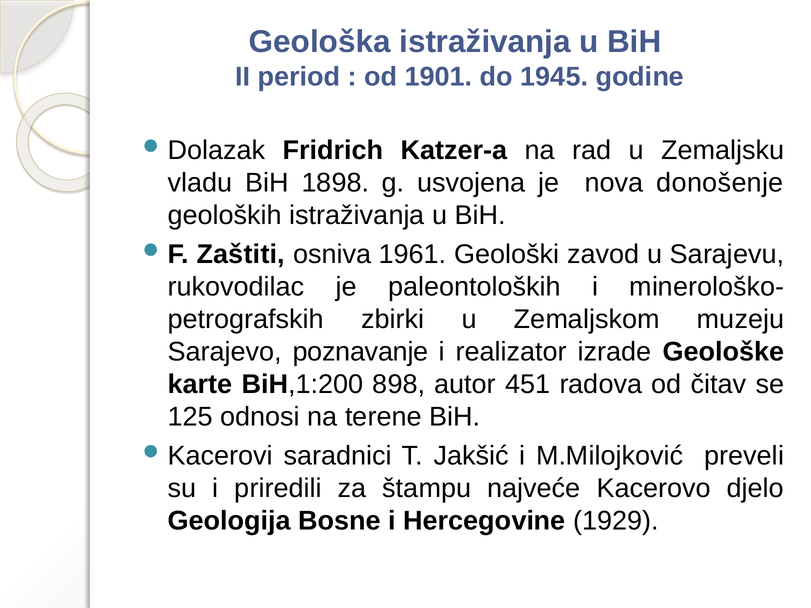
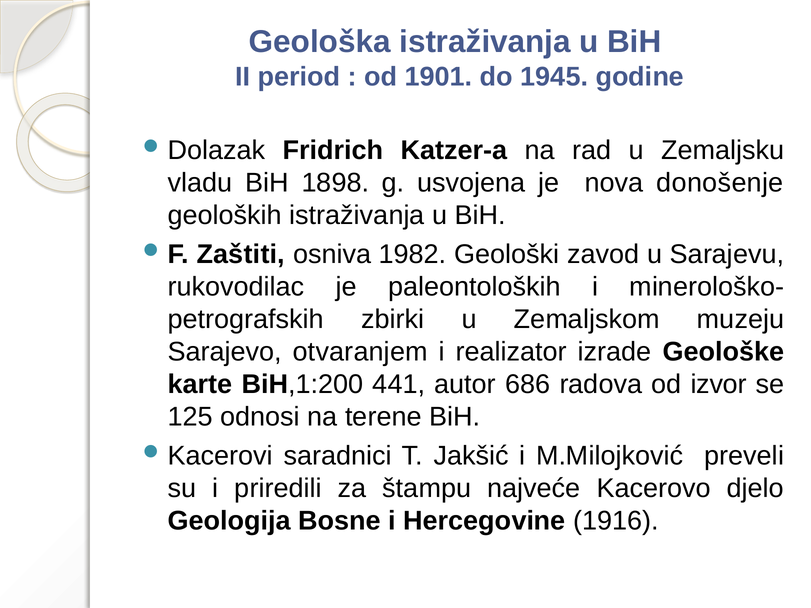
1961: 1961 -> 1982 (413, 255)
poznavanje: poznavanje -> otvaranjem (360, 352)
898: 898 -> 441 (399, 384)
451: 451 -> 686 (528, 384)
čitav: čitav -> izvor (719, 384)
1929: 1929 -> 1916 (616, 521)
